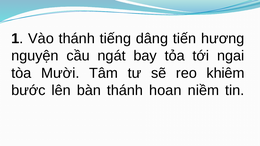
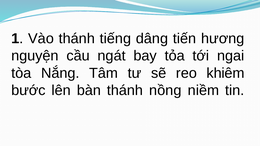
Mười: Mười -> Nắng (60, 73)
hoan: hoan -> nồng (165, 91)
